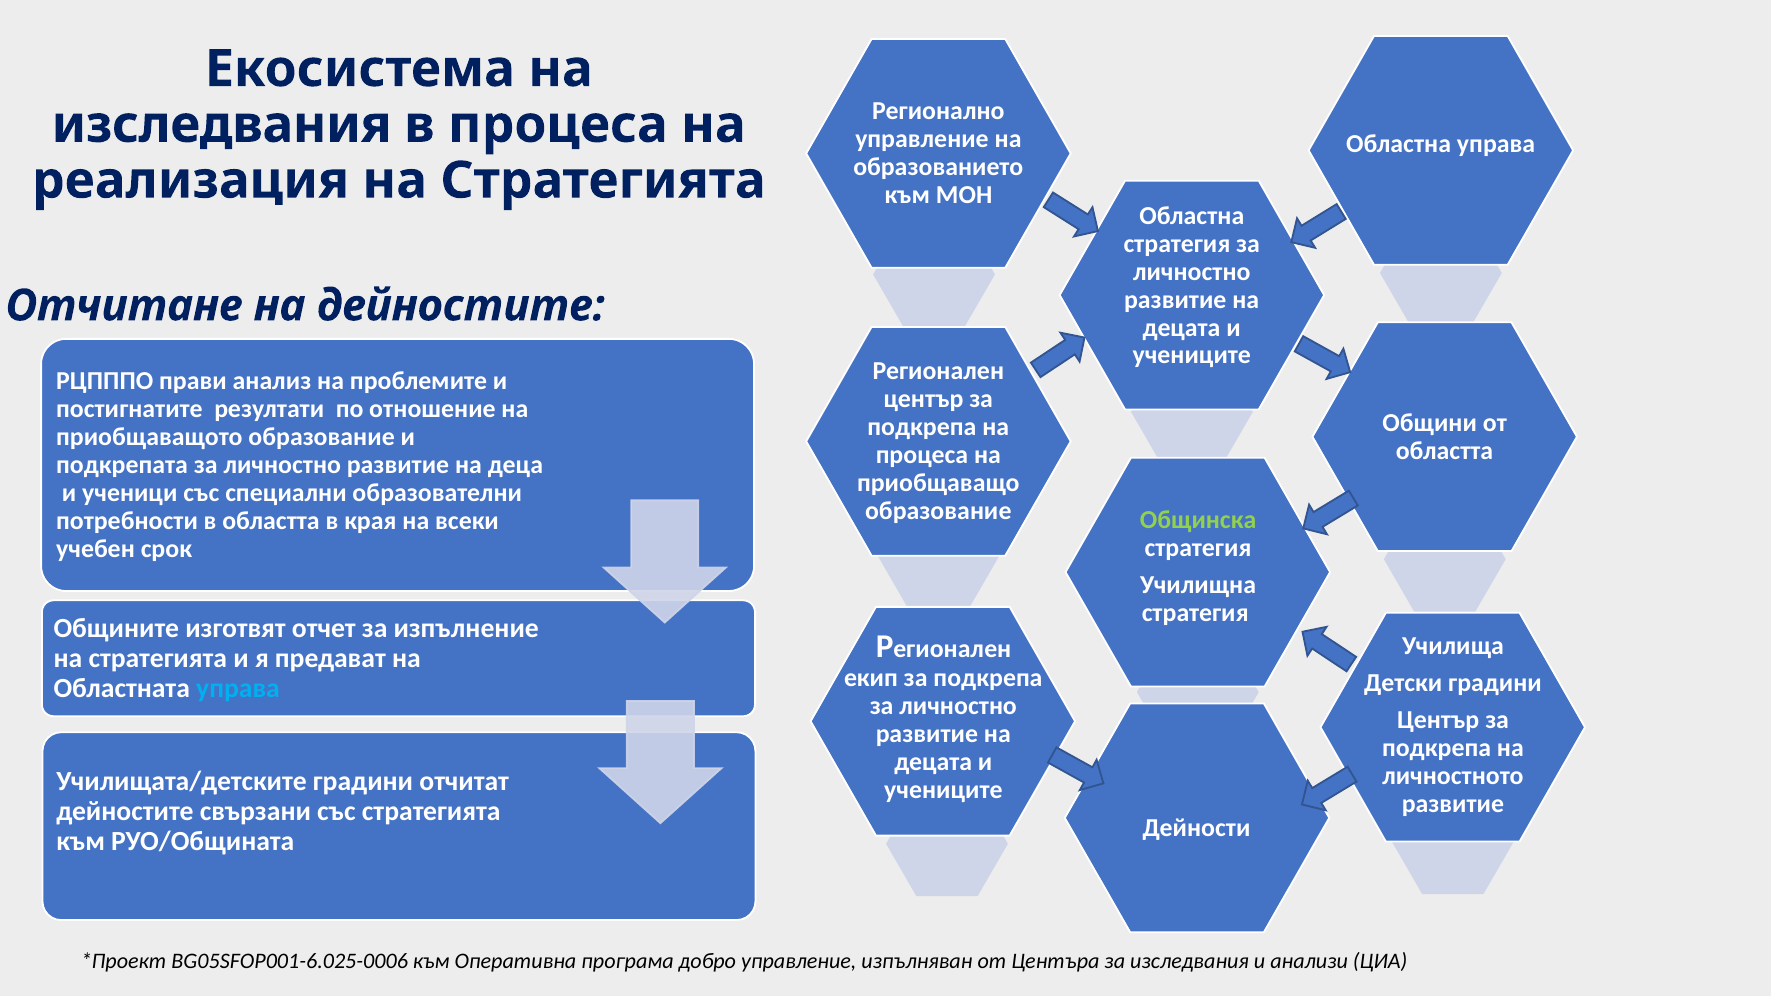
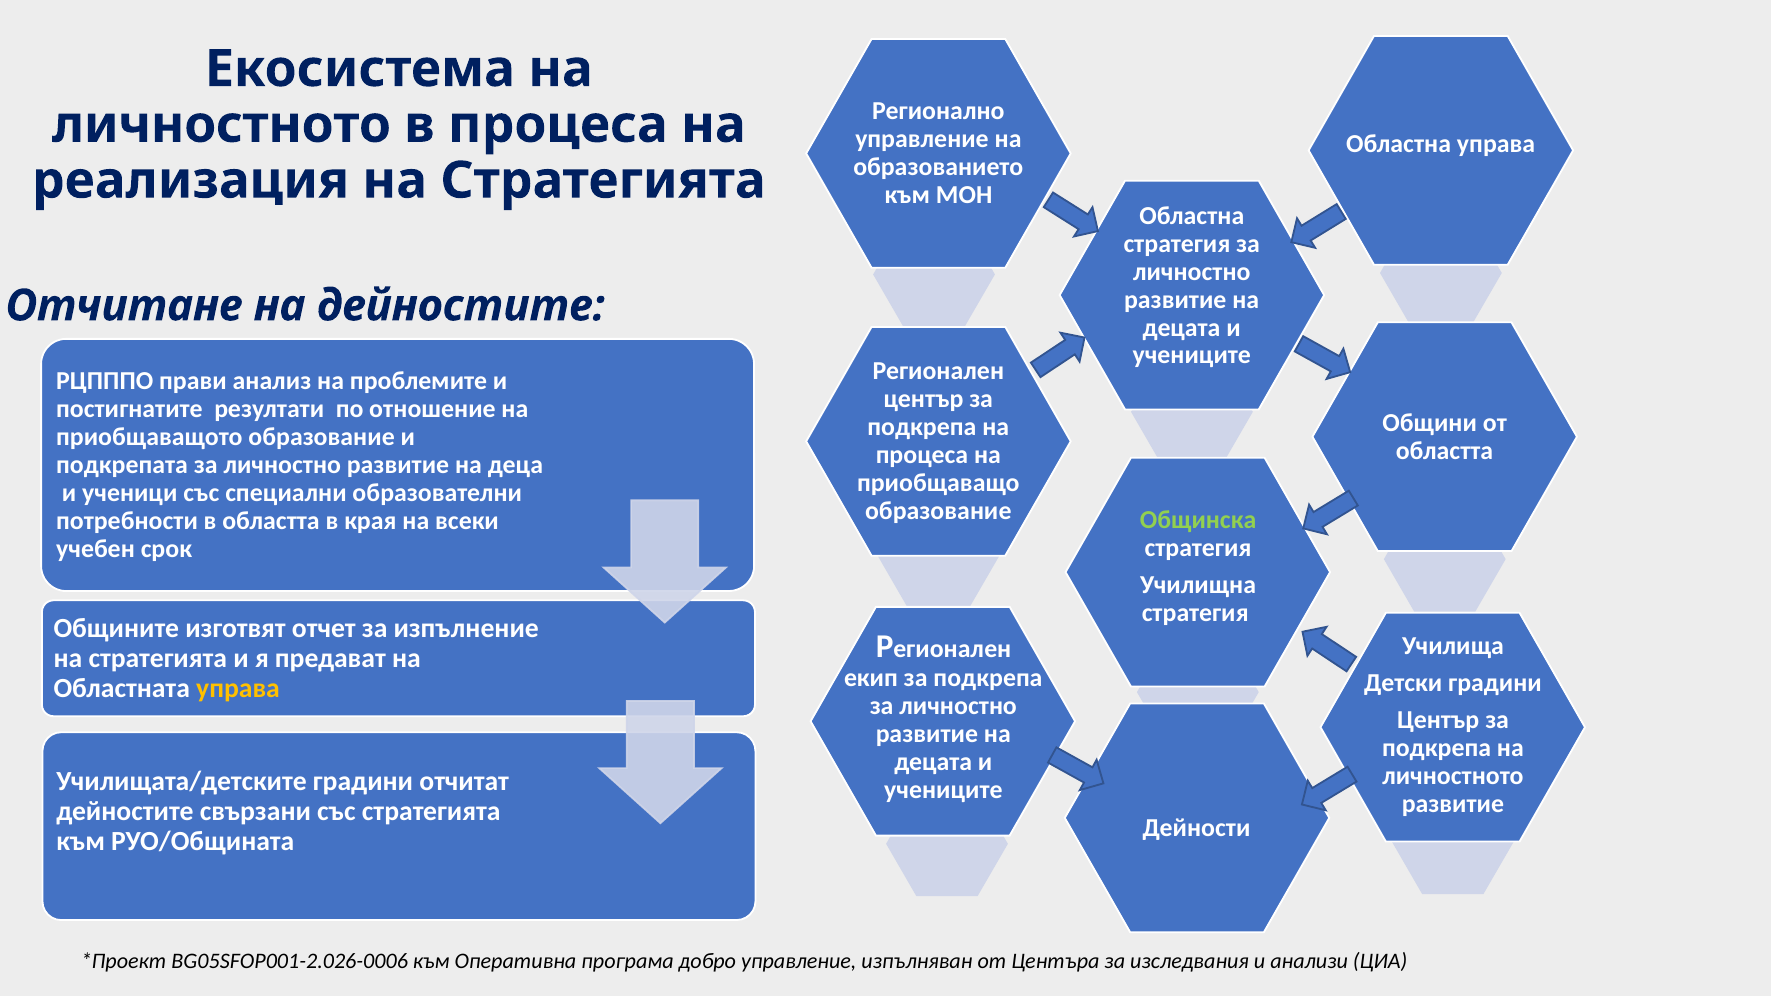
изследвания: изследвания -> личностното (222, 125)
управа colour: light blue -> yellow (238, 688)
BG05SFOP001-6.025-0006: BG05SFOP001-6.025-0006 -> BG05SFOP001-2.026-0006 (290, 961)
